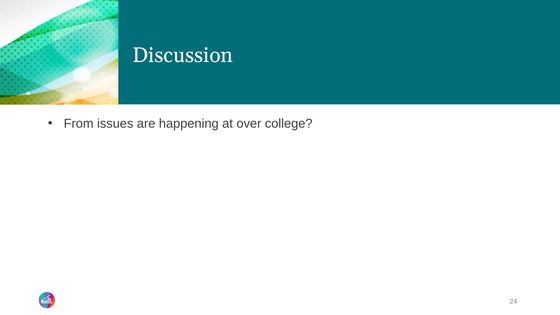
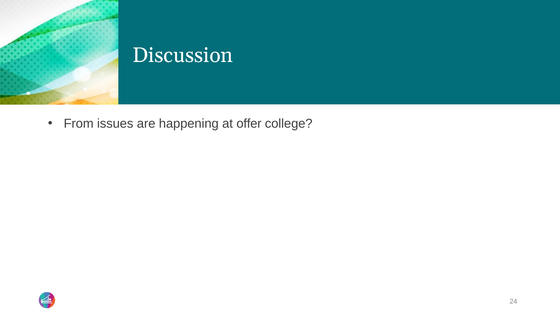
over: over -> offer (249, 124)
